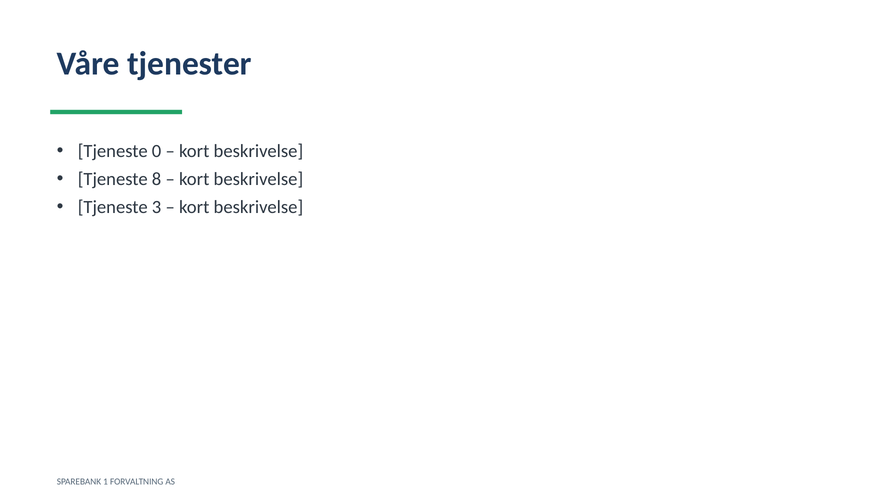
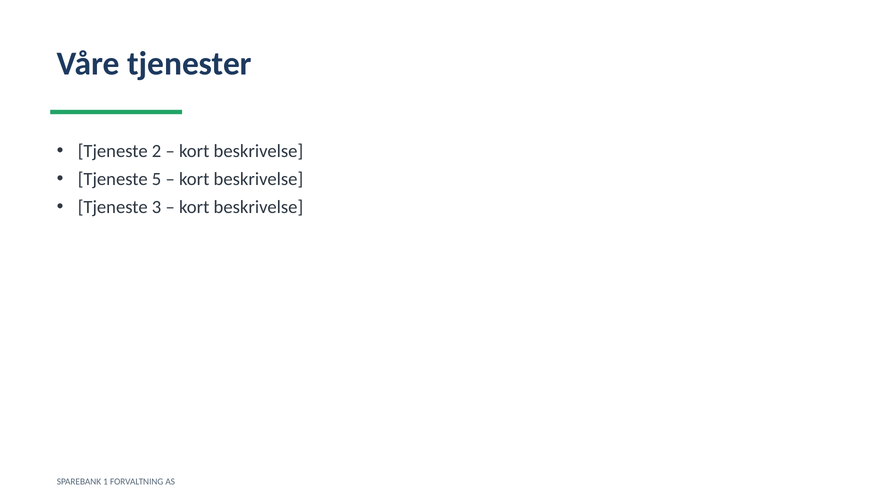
0: 0 -> 2 (157, 151)
8: 8 -> 5 (157, 179)
